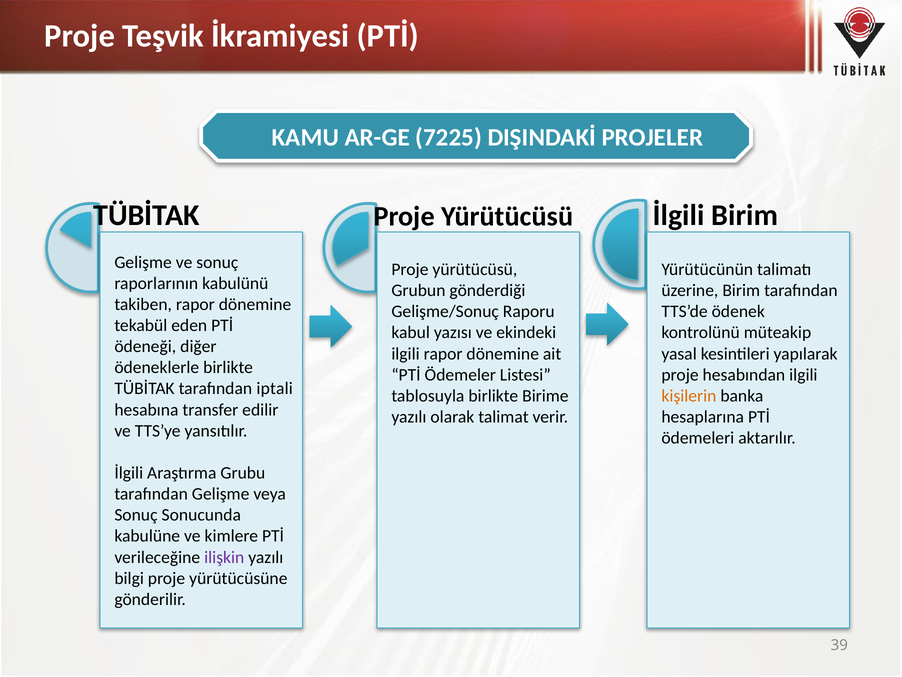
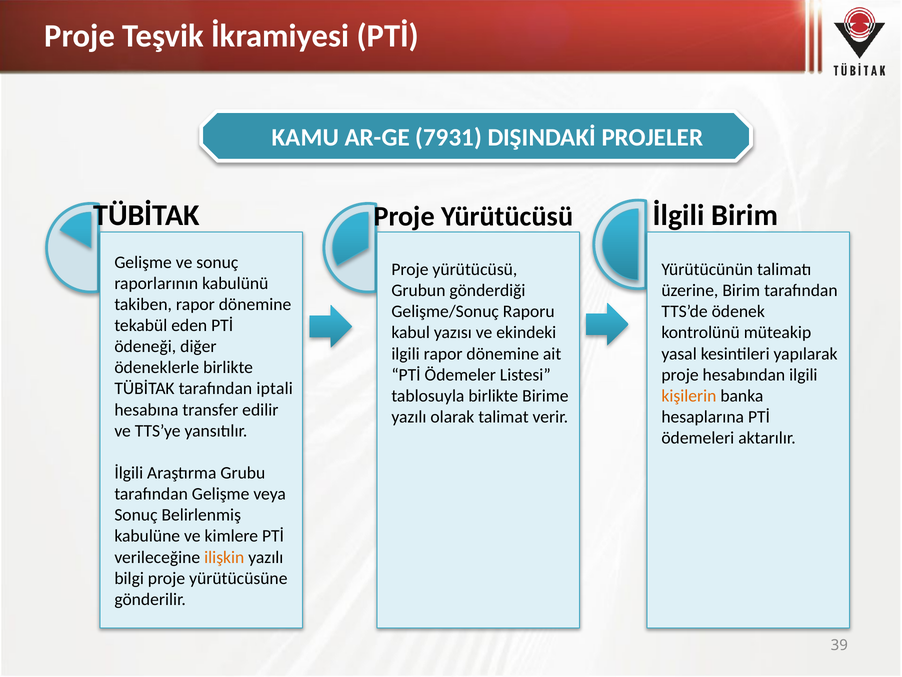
7225: 7225 -> 7931 (449, 138)
Sonucunda: Sonucunda -> Belirlenmiş (201, 515)
ilişkin colour: purple -> orange (224, 557)
